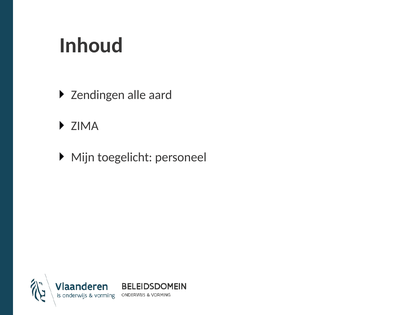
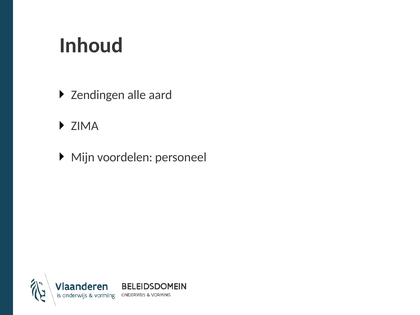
toegelicht: toegelicht -> voordelen (125, 157)
